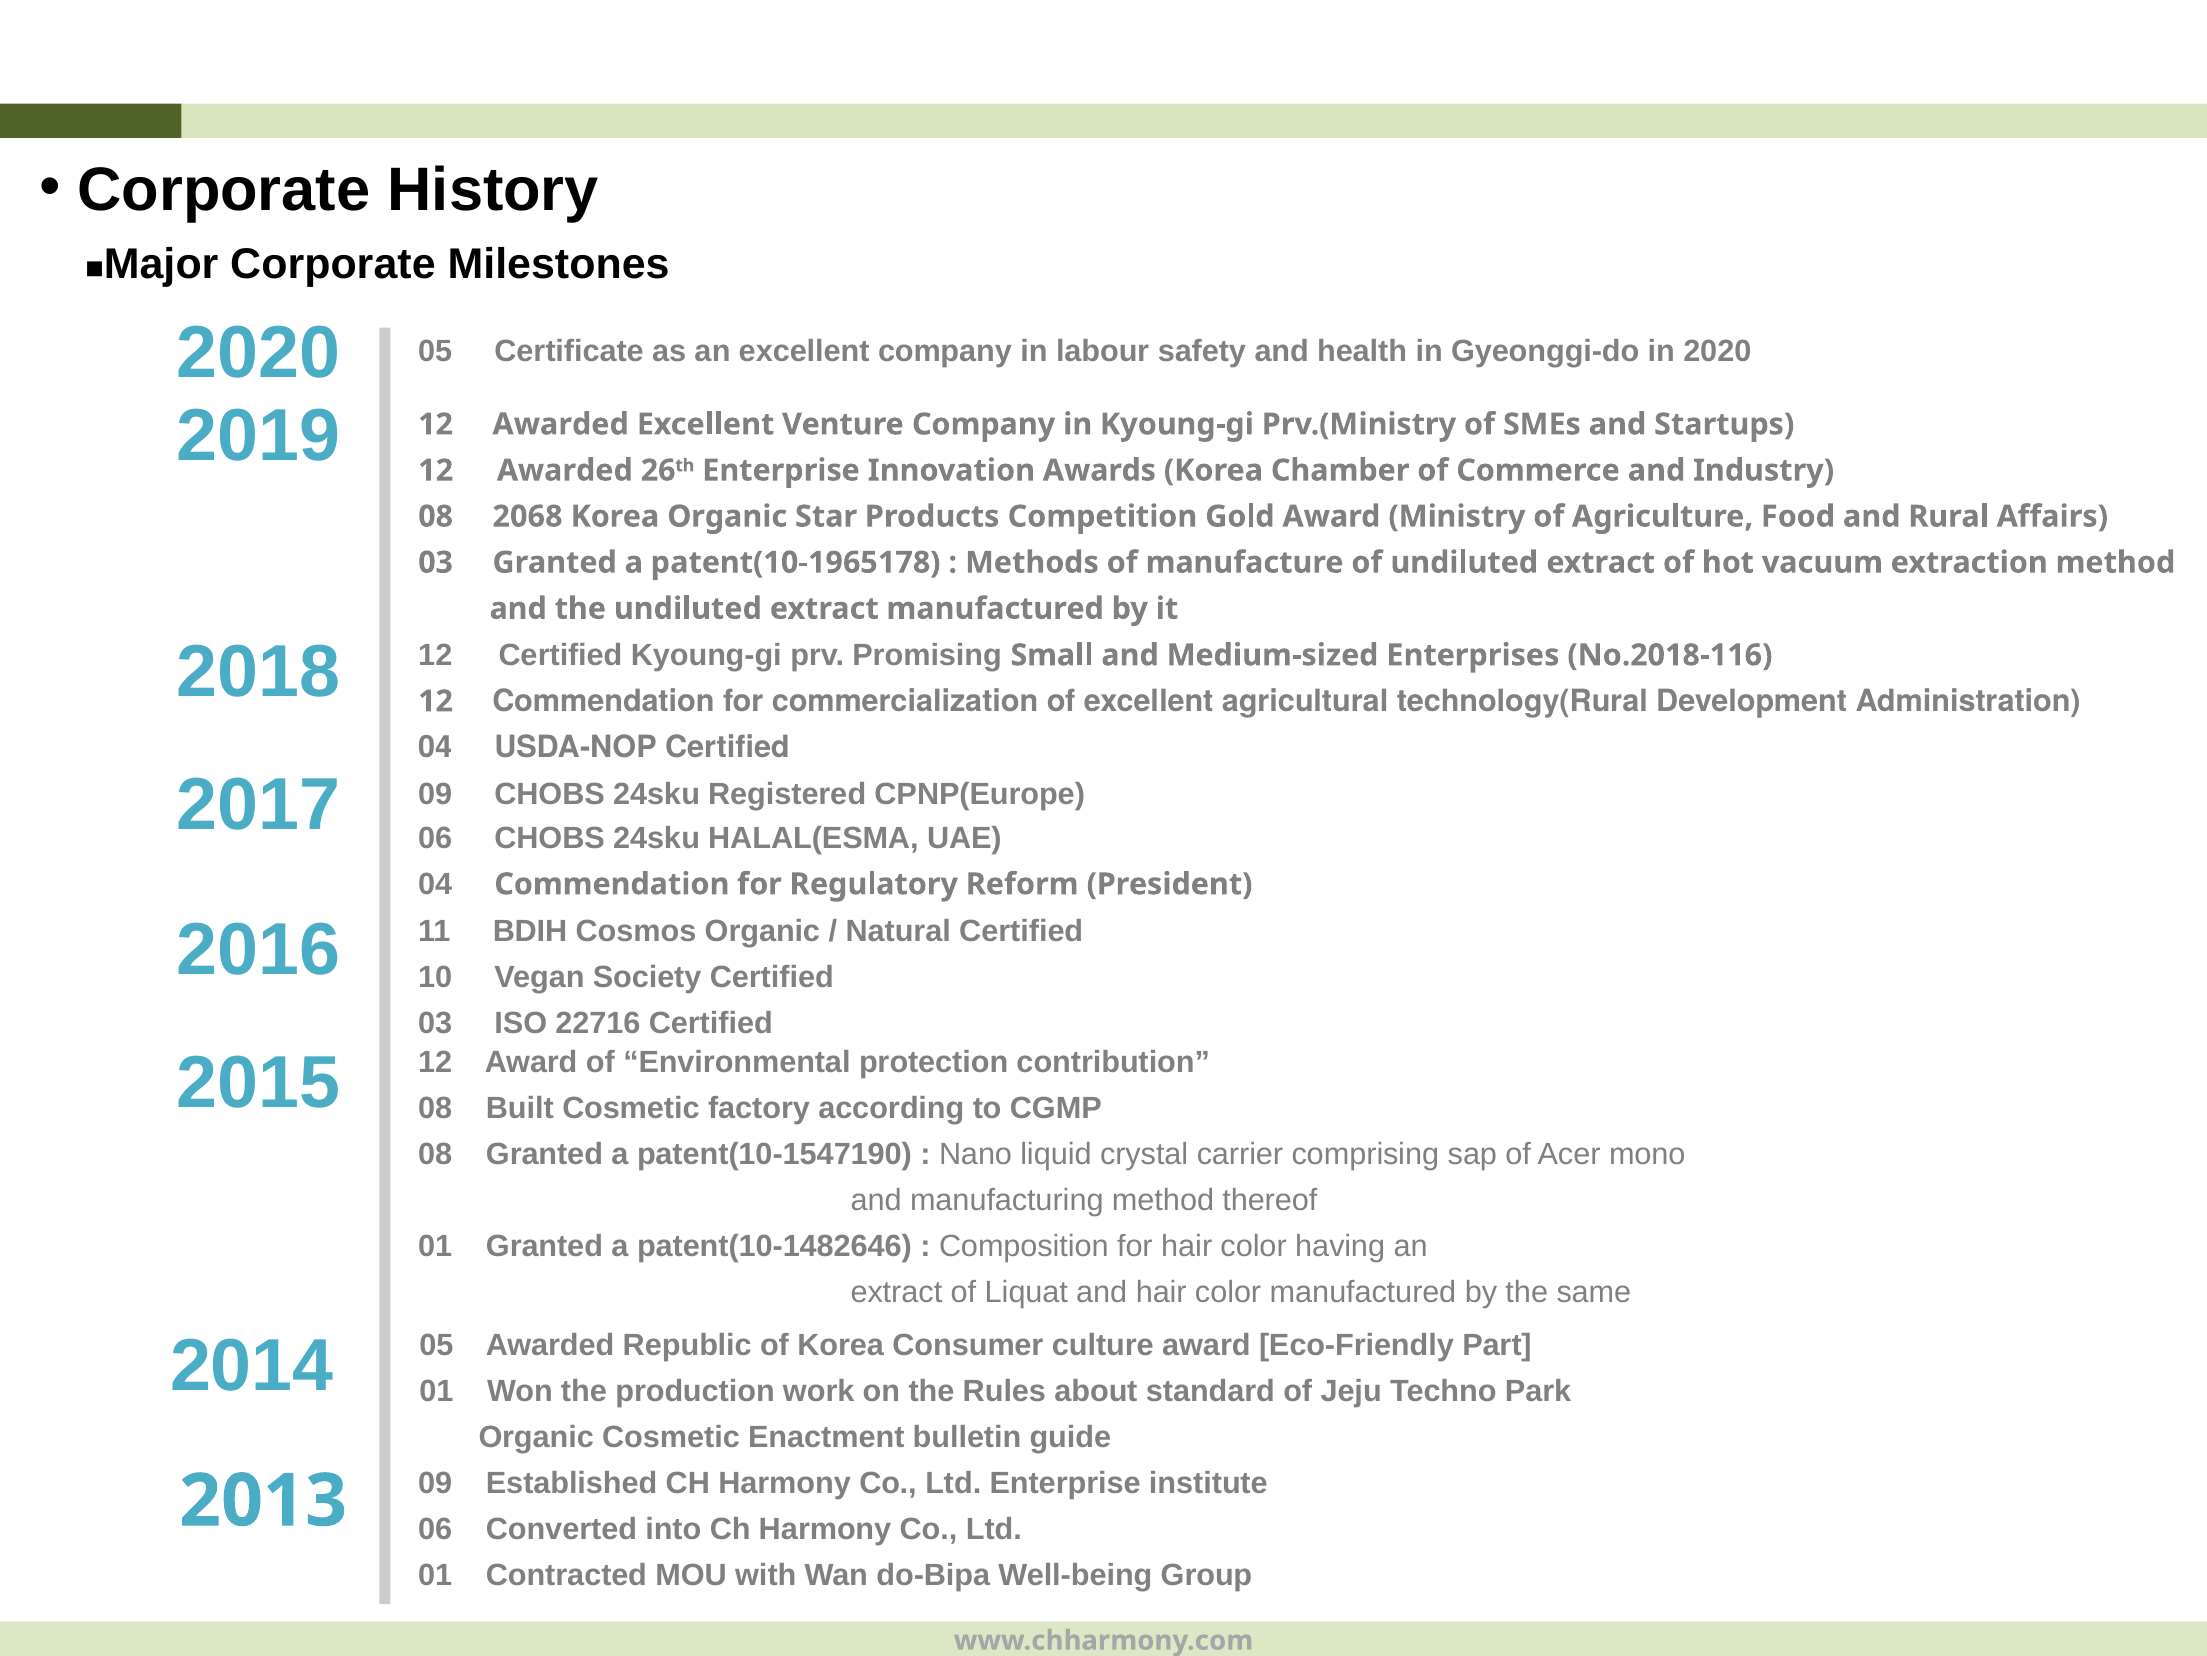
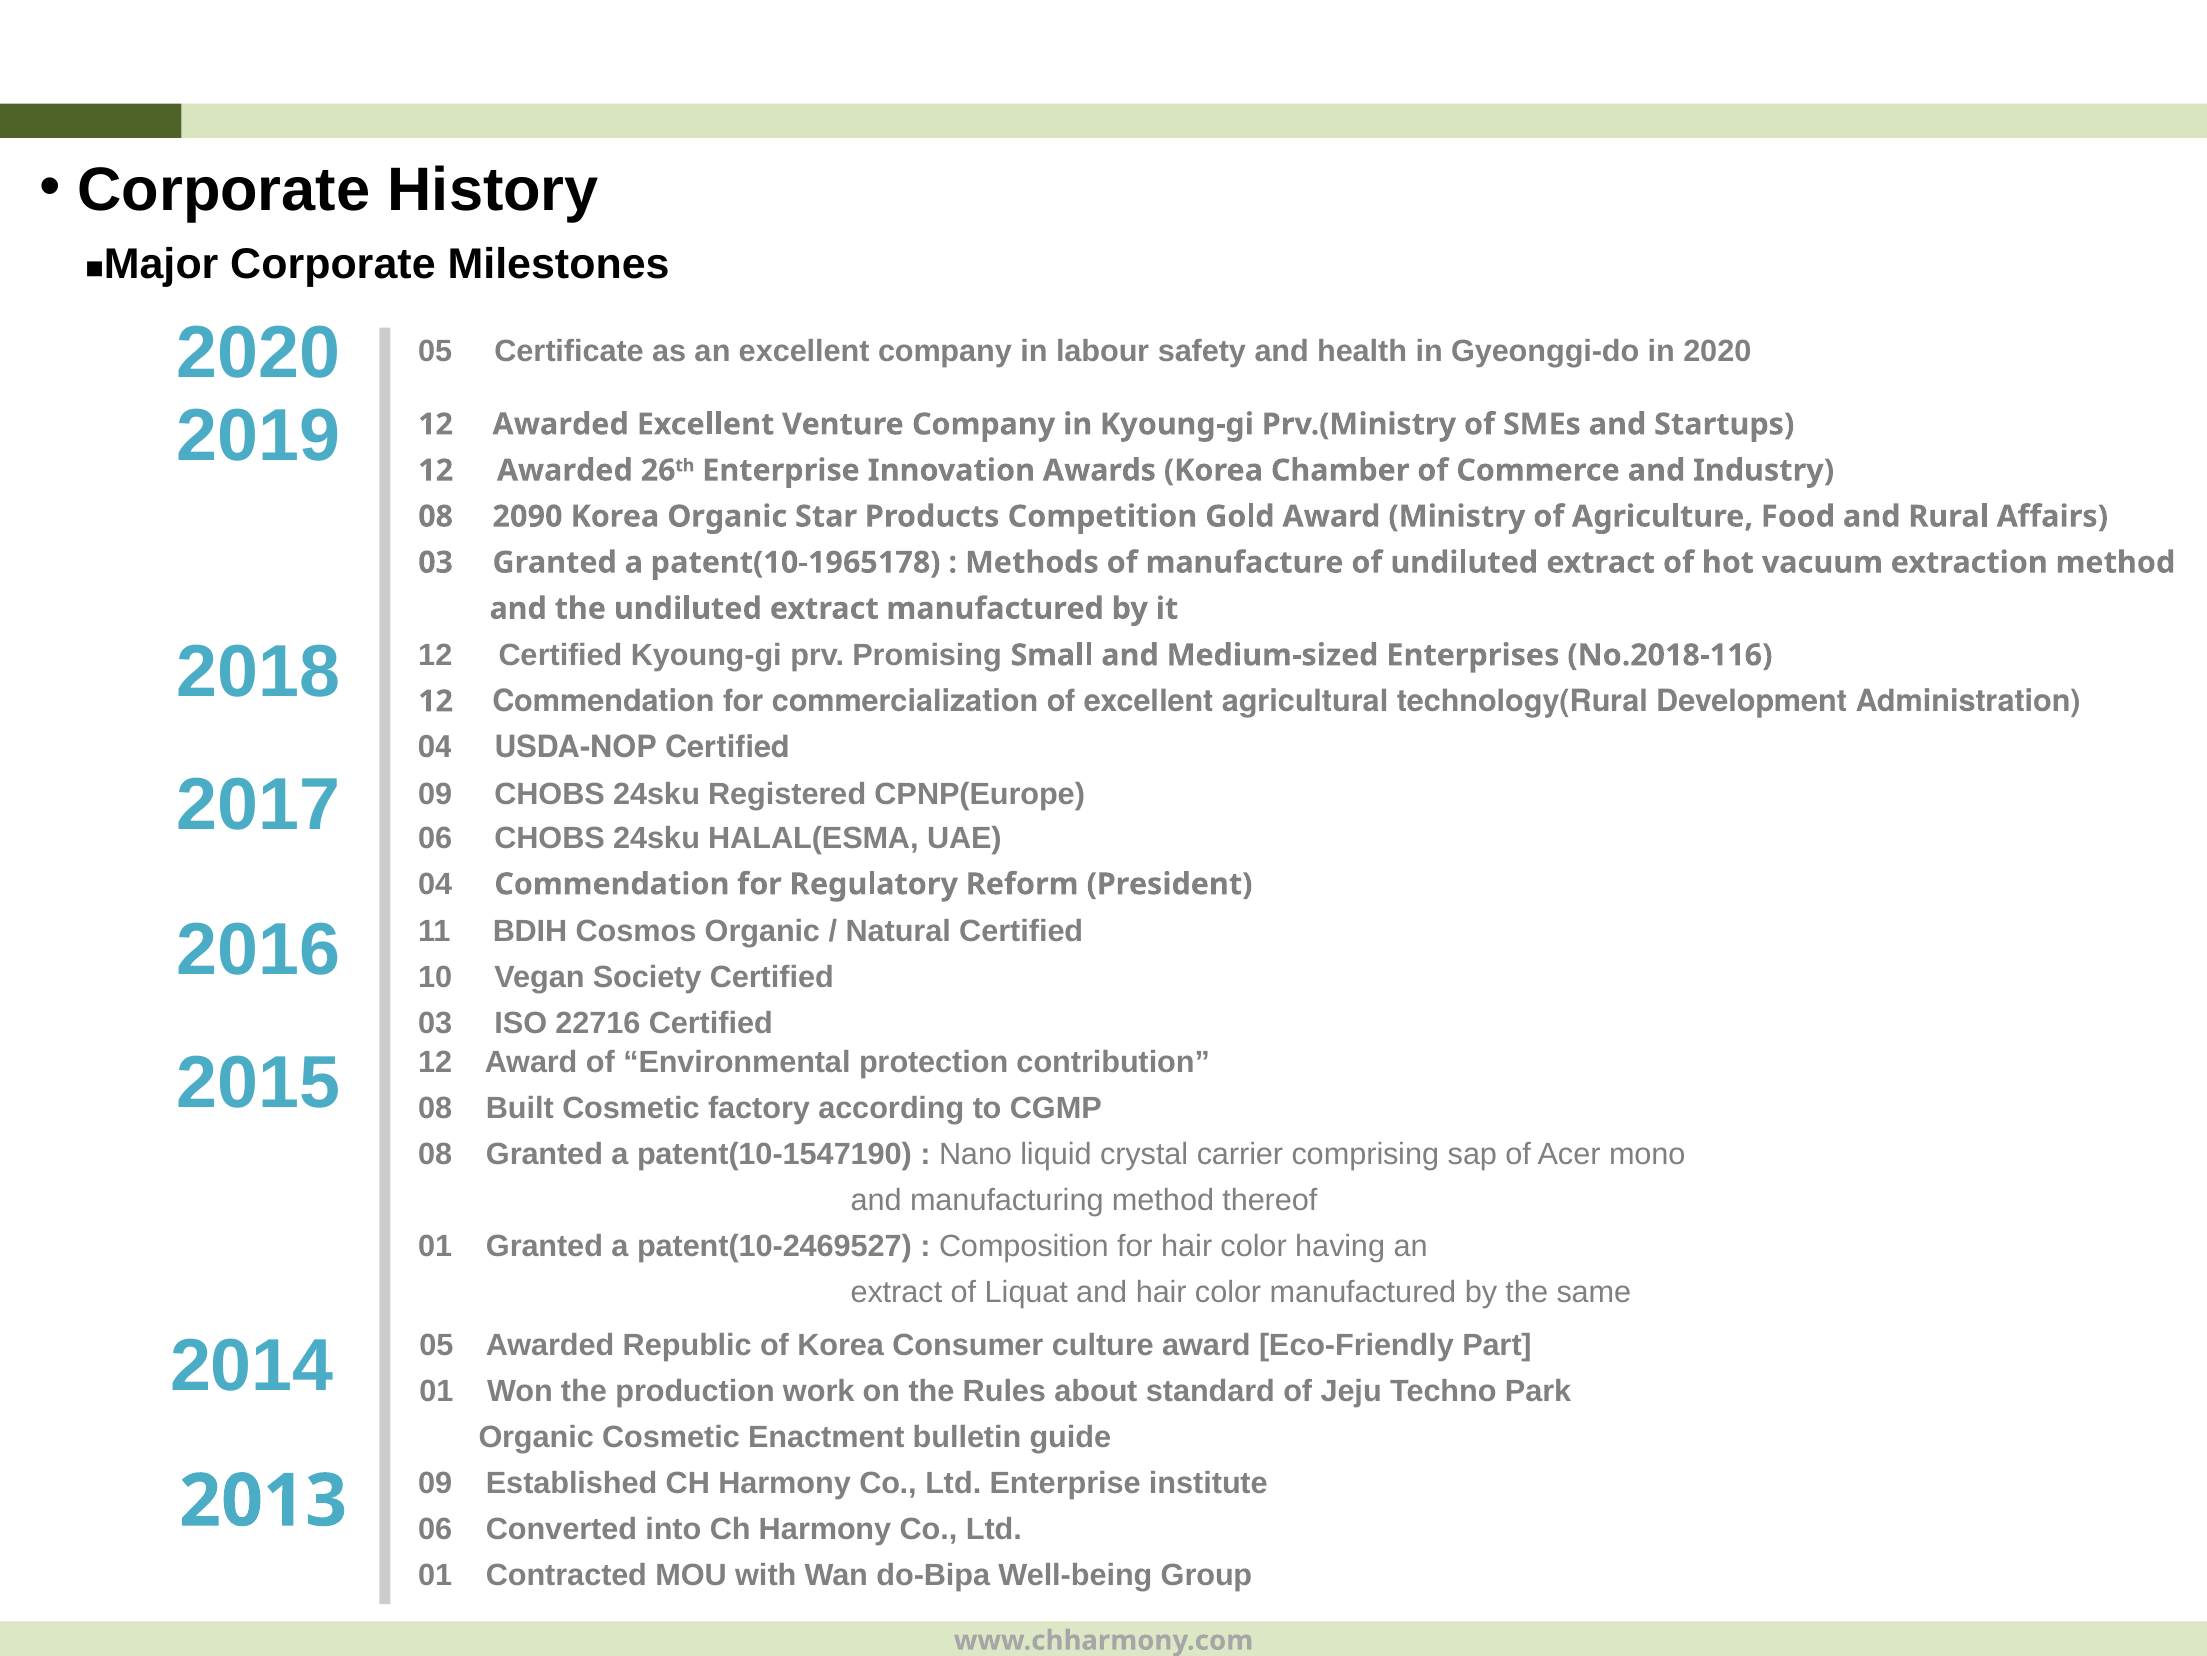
2068: 2068 -> 2090 (528, 516)
patent(10-1482646: patent(10-1482646 -> patent(10-2469527 (774, 1246)
